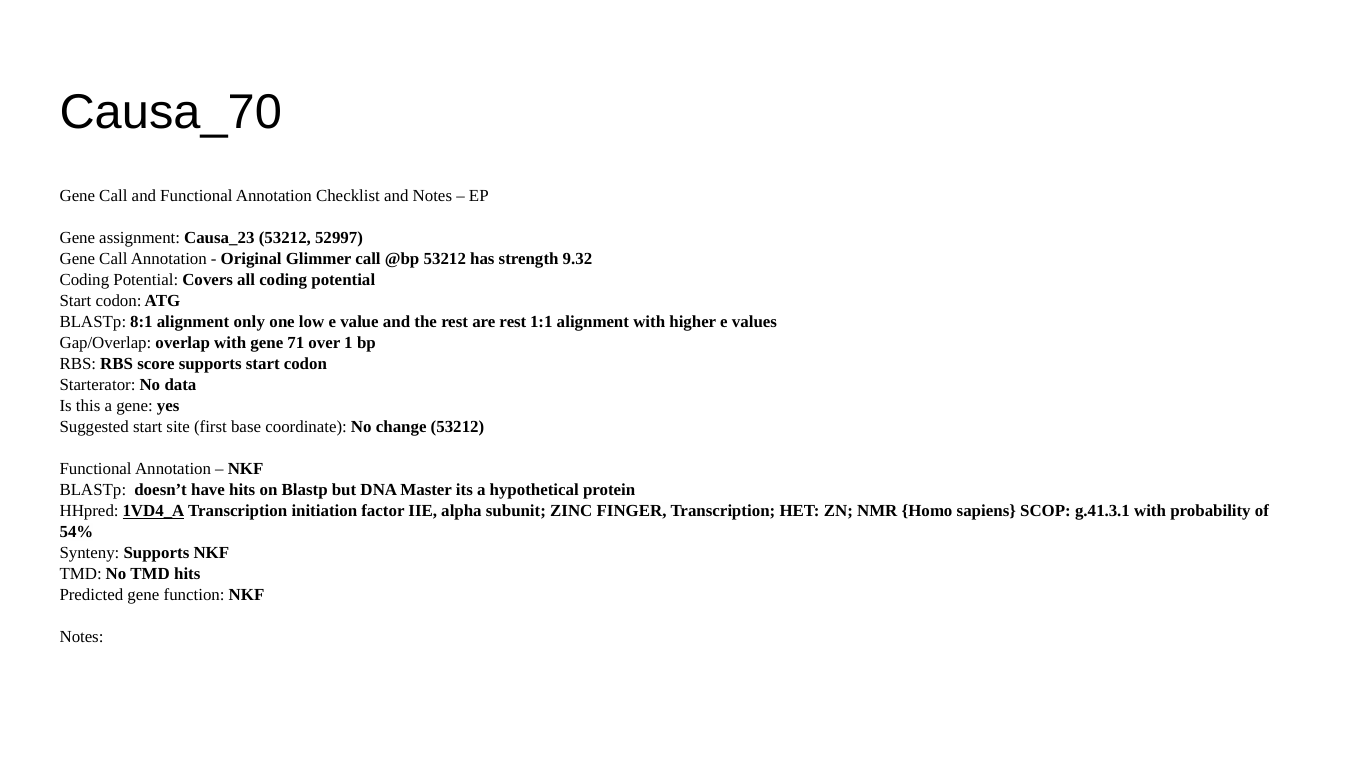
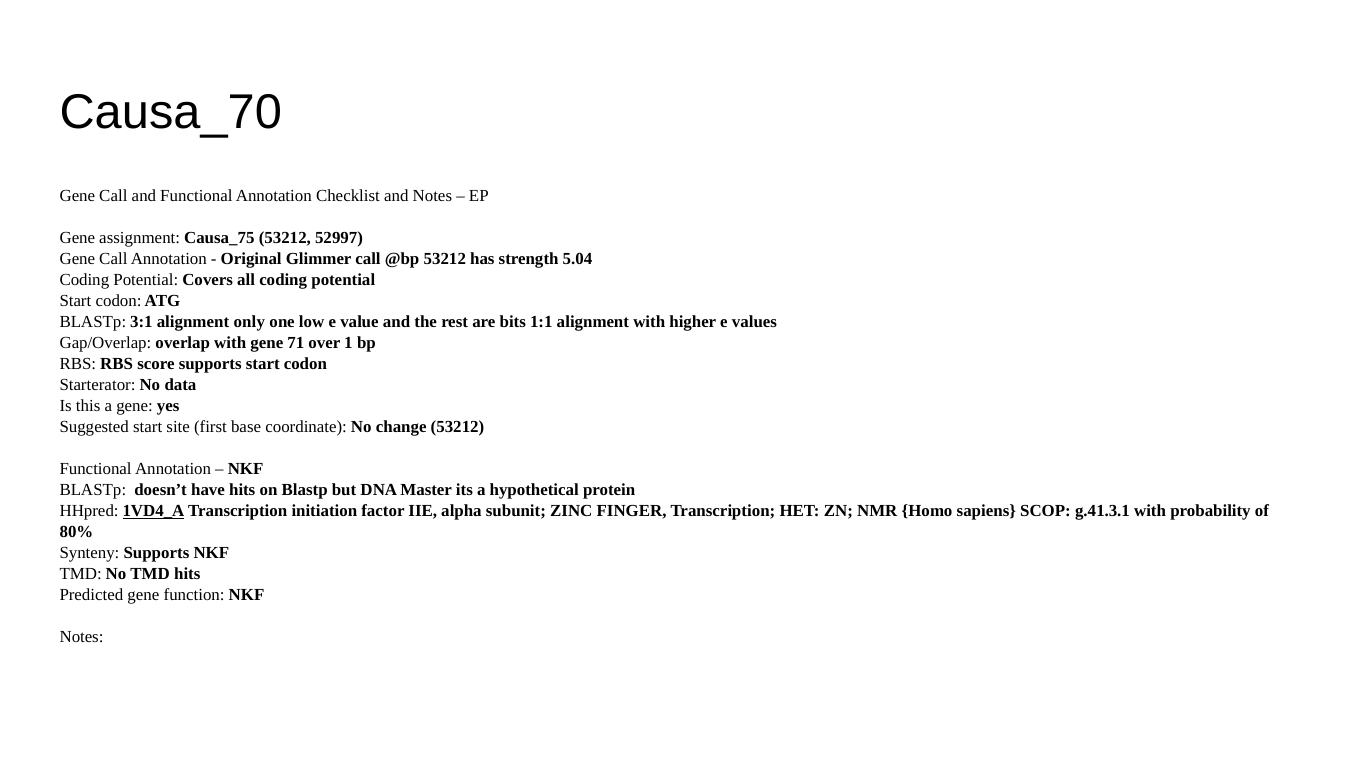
Causa_23: Causa_23 -> Causa_75 (219, 238)
9.32: 9.32 -> 5.04 (577, 259)
8:1: 8:1 -> 3:1 (141, 322)
are rest: rest -> bits (513, 322)
54%: 54% -> 80% (76, 532)
